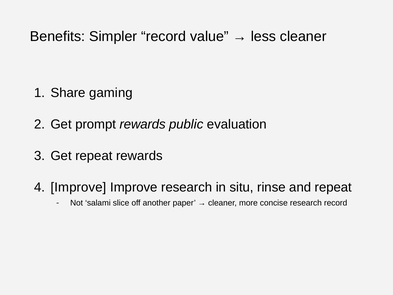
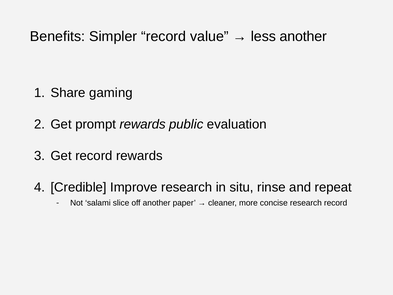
less cleaner: cleaner -> another (303, 36)
Get repeat: repeat -> record (94, 156)
Improve: Improve -> Credible (79, 187)
